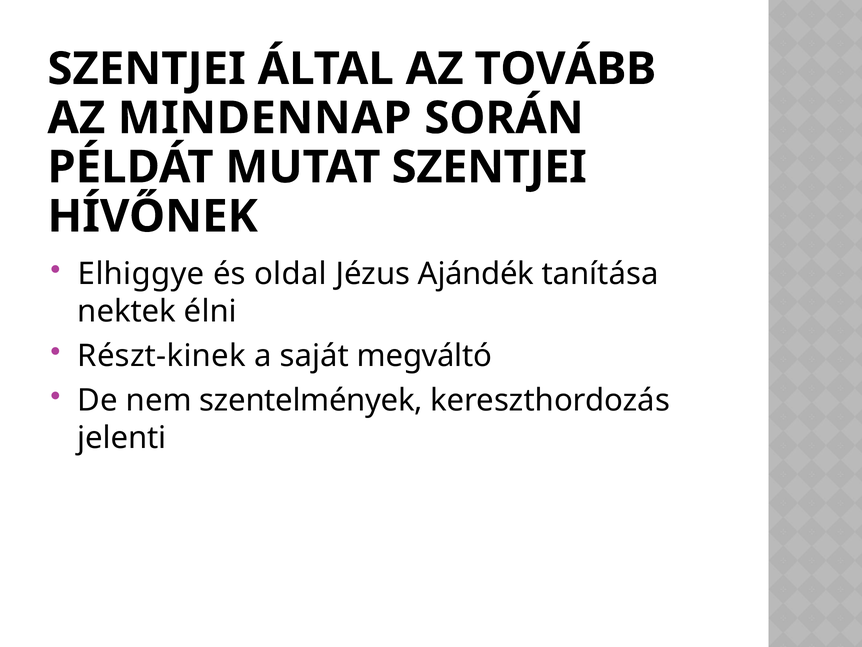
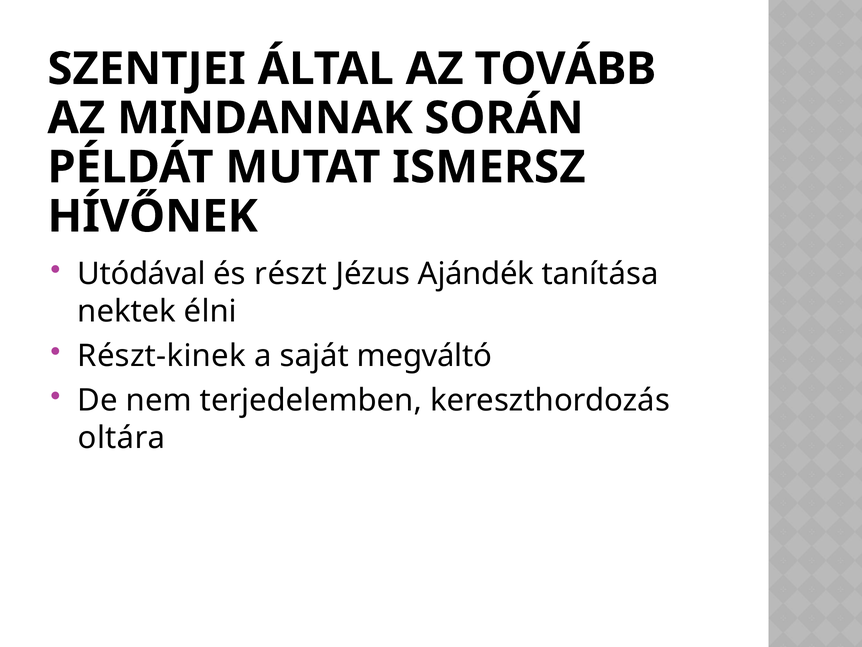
MINDENNAP: MINDENNAP -> MINDANNAK (265, 118)
MUTAT SZENTJEI: SZENTJEI -> ISMERSZ (489, 167)
Elhiggye: Elhiggye -> Utódával (142, 274)
oldal: oldal -> részt (291, 274)
szentelmények: szentelmények -> terjedelemben (311, 400)
jelenti: jelenti -> oltára (122, 437)
